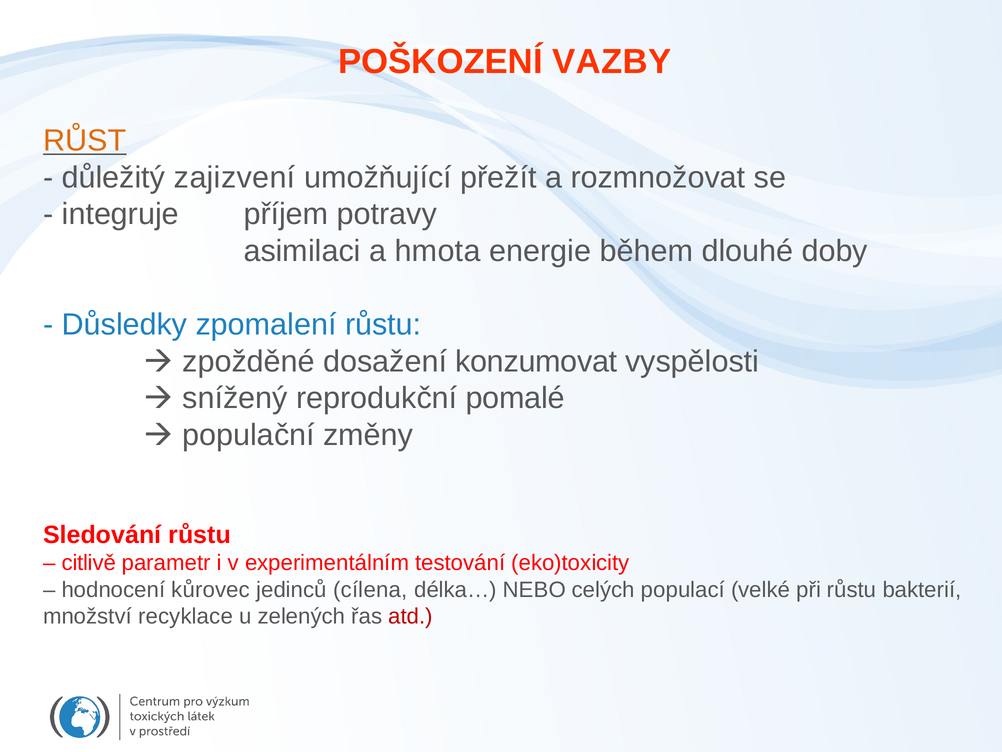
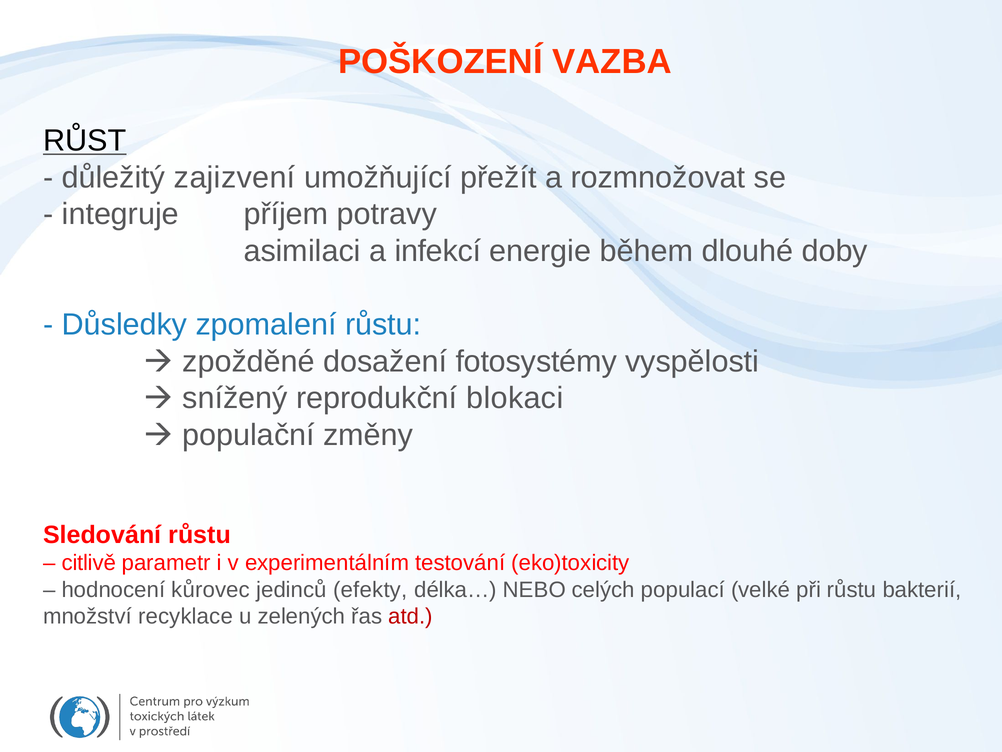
VAZBY: VAZBY -> VAZBA (612, 62)
RŮST colour: orange -> black (85, 141)
hmota: hmota -> infekcí (438, 251)
konzumovat: konzumovat -> fotosystémy (536, 361)
pomalé: pomalé -> blokaci (515, 398)
cílena: cílena -> efekty (370, 589)
